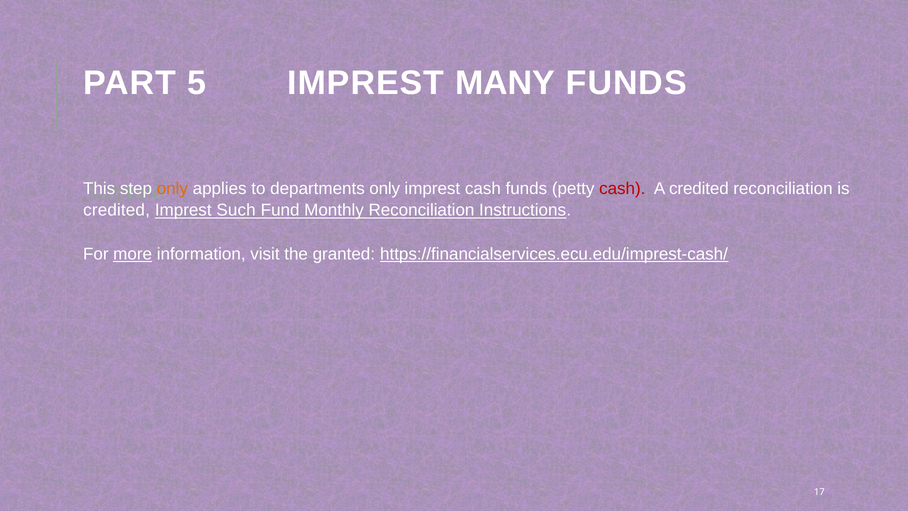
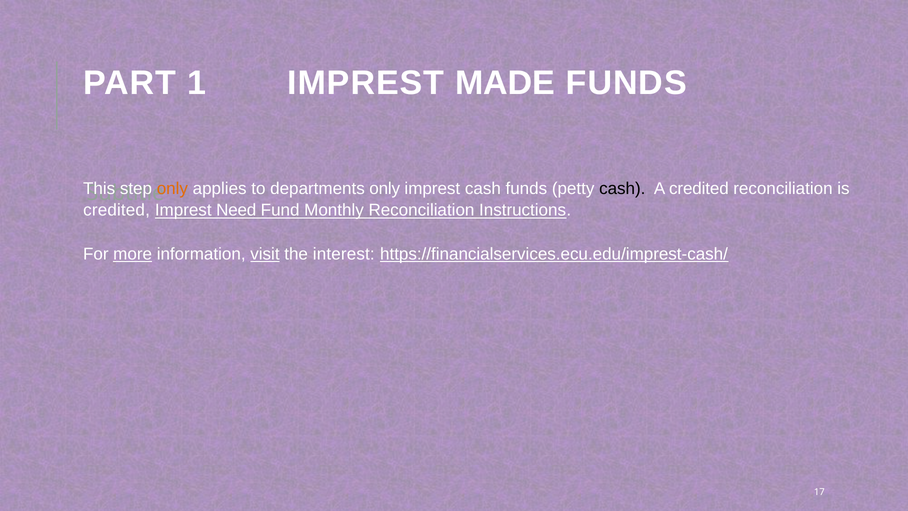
5: 5 -> 1 (197, 83)
MANY: MANY -> MADE (505, 83)
cash colour: red -> black (622, 188)
Such: Such -> Need (236, 210)
visit underline: none -> present (265, 254)
granted: granted -> interest (344, 254)
